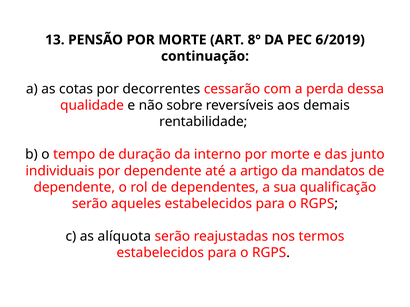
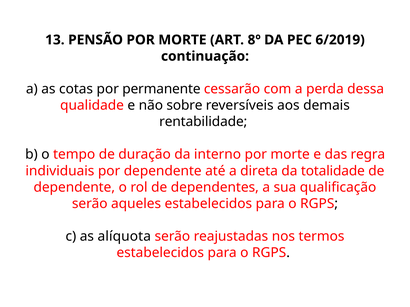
decorrentes: decorrentes -> permanente (161, 89)
junto: junto -> regra (368, 155)
artigo: artigo -> direta (259, 171)
mandatos: mandatos -> totalidade (333, 171)
